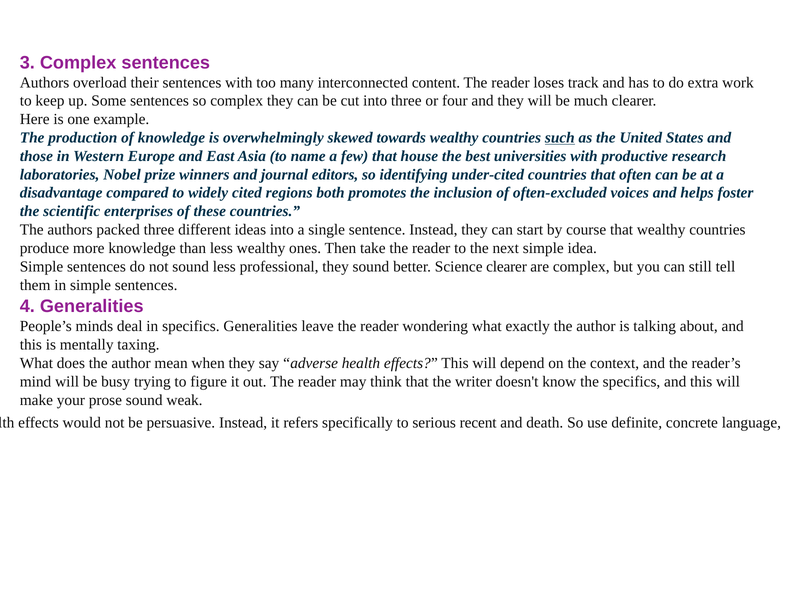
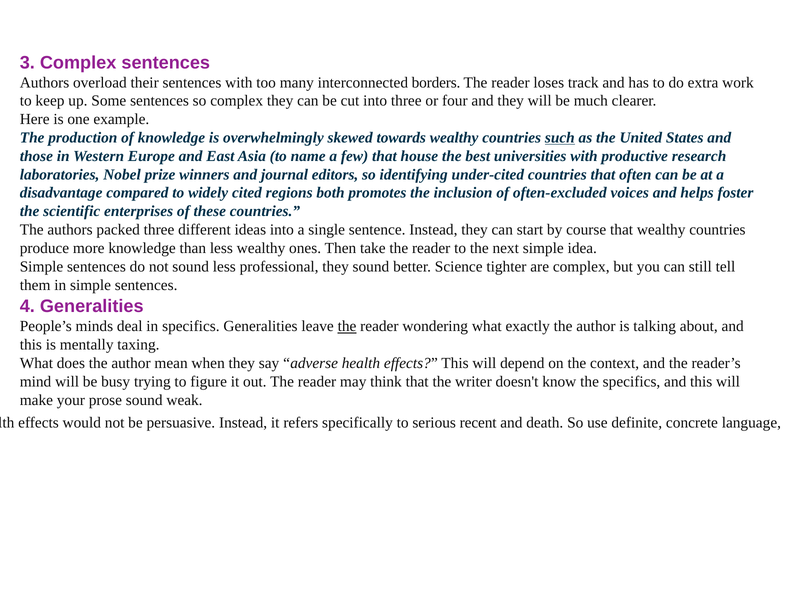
content: content -> borders (436, 82)
Science clearer: clearer -> tighter (506, 266)
the underline: none -> present (347, 326)
